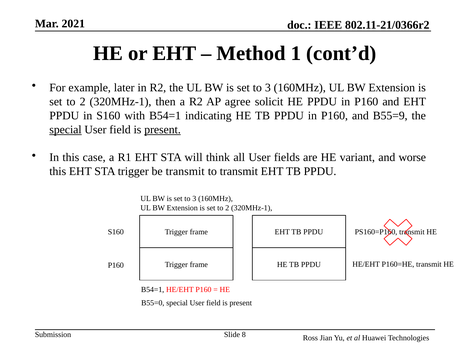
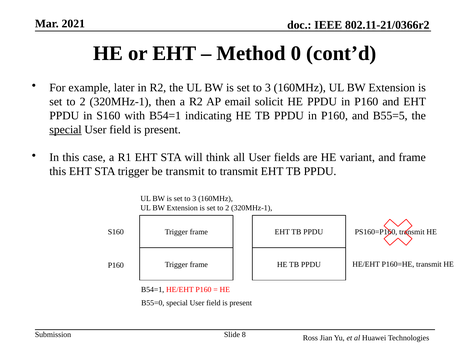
1: 1 -> 0 (296, 54)
agree: agree -> email (238, 102)
B55=9: B55=9 -> B55=5 (390, 116)
present underline: present -> none (163, 130)
and worse: worse -> frame (412, 158)
